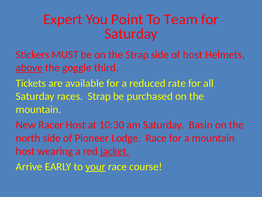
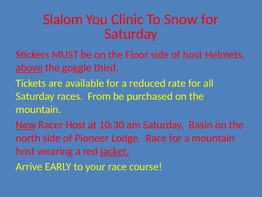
Expert: Expert -> Slalom (63, 19)
Point: Point -> Clinic (127, 19)
Team: Team -> Snow (181, 19)
the Strap: Strap -> Floor (137, 54)
races Strap: Strap -> From (99, 96)
New underline: none -> present (26, 125)
your underline: present -> none (96, 166)
